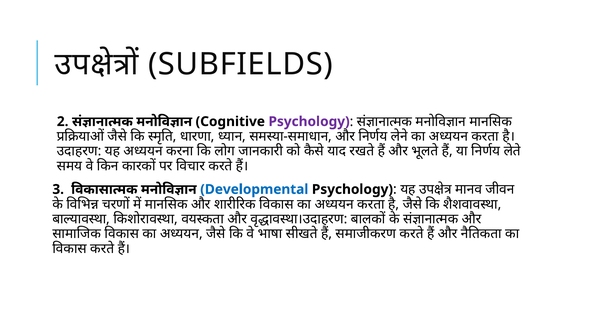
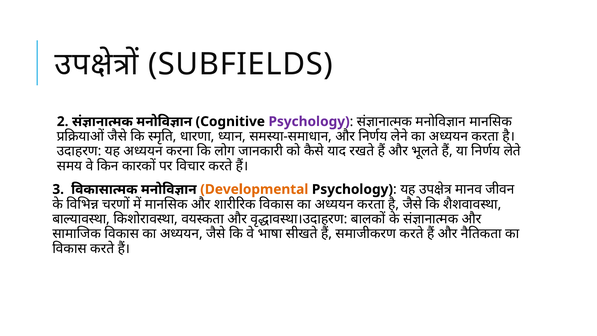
Developmental colour: blue -> orange (254, 189)
